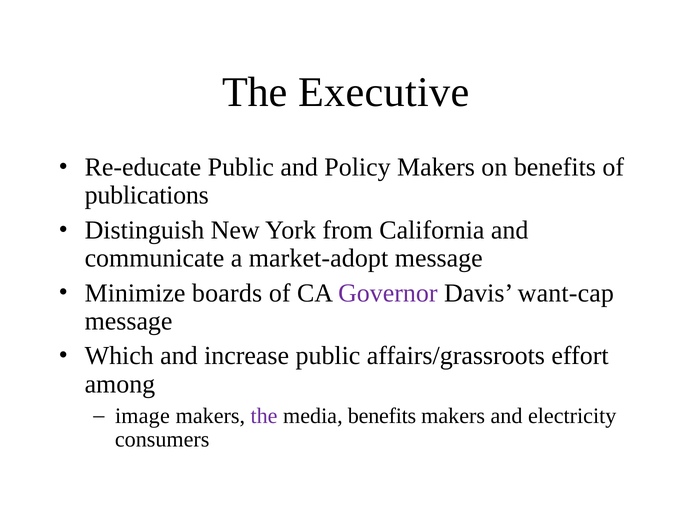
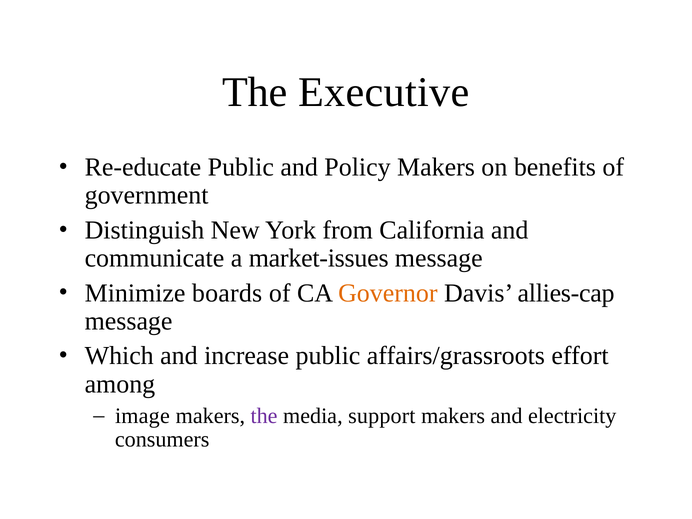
publications: publications -> government (147, 195)
market-adopt: market-adopt -> market-issues (319, 258)
Governor colour: purple -> orange (388, 293)
want-cap: want-cap -> allies-cap (566, 293)
media benefits: benefits -> support (382, 416)
